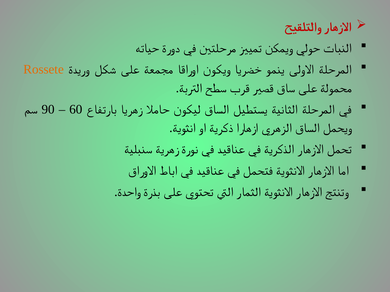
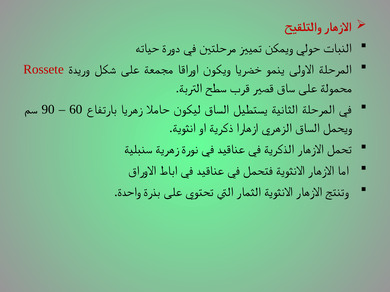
Rossete colour: orange -> red (44, 69)
